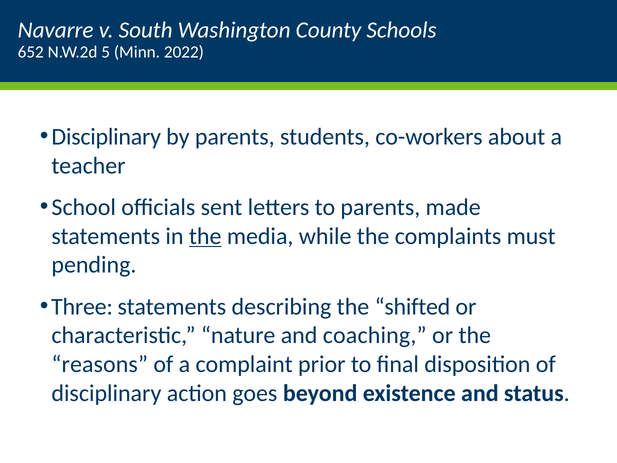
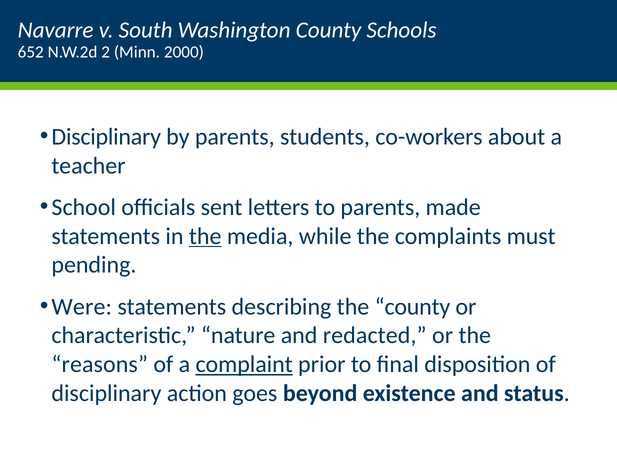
5: 5 -> 2 (106, 52)
2022: 2022 -> 2000 (184, 52)
Three: Three -> Were (82, 307)
the shifted: shifted -> county (412, 307)
coaching: coaching -> redacted (375, 335)
complaint underline: none -> present (244, 364)
